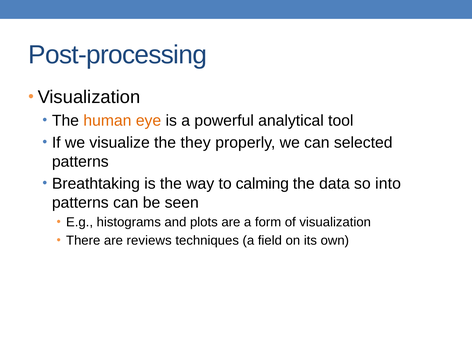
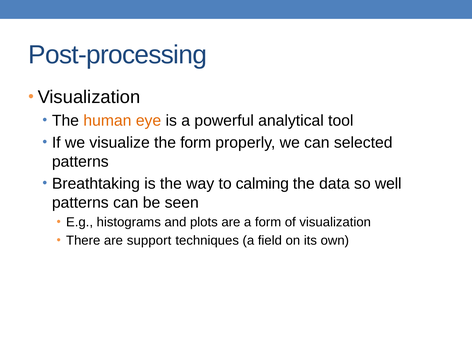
the they: they -> form (196, 143)
into: into -> well (388, 184)
reviews: reviews -> support (149, 241)
